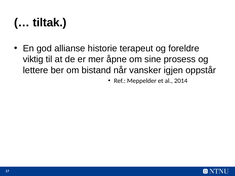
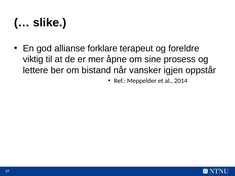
tiltak: tiltak -> slike (50, 23)
historie: historie -> forklare (103, 48)
